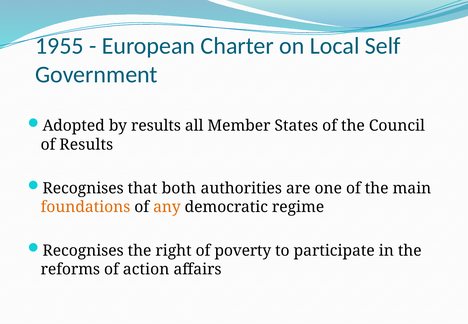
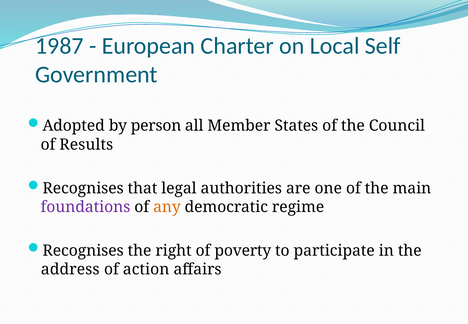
1955: 1955 -> 1987 (59, 46)
by results: results -> person (156, 126)
both: both -> legal (179, 188)
foundations colour: orange -> purple (85, 207)
reforms: reforms -> address (70, 269)
